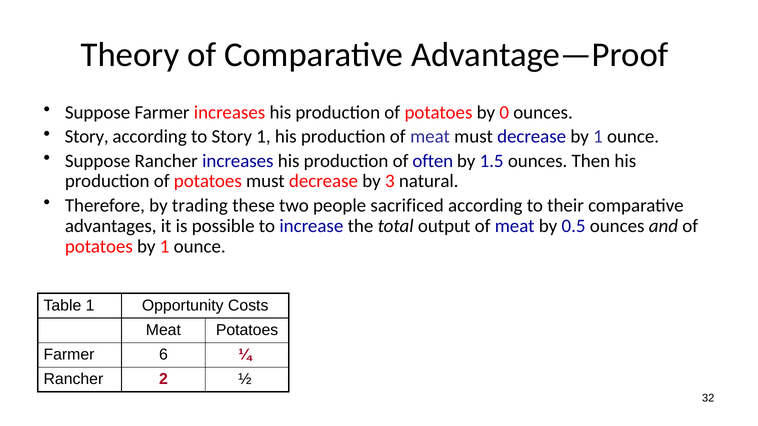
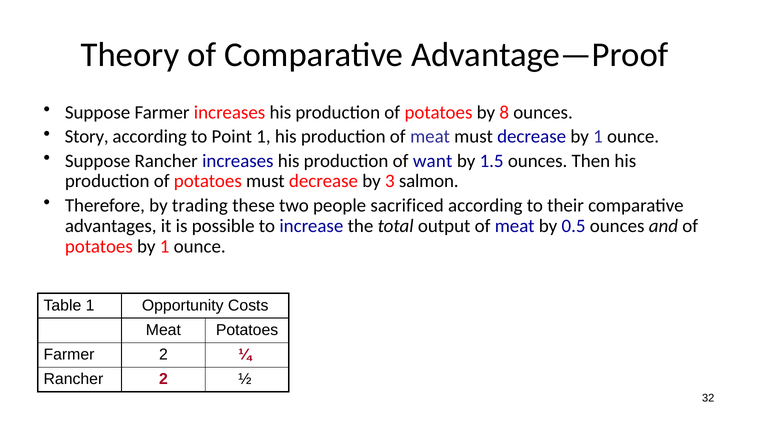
0: 0 -> 8 (504, 112)
to Story: Story -> Point (232, 137)
often: often -> want (433, 161)
natural: natural -> salmon (429, 181)
Farmer 6: 6 -> 2 (163, 355)
